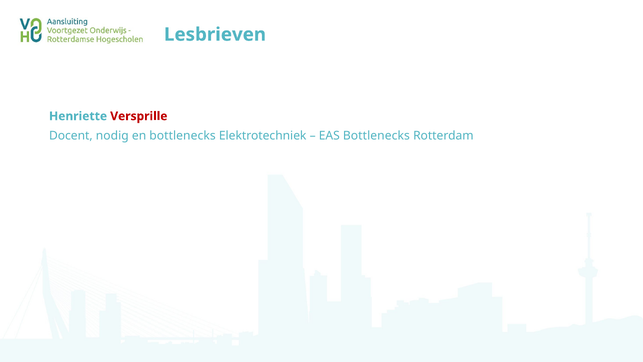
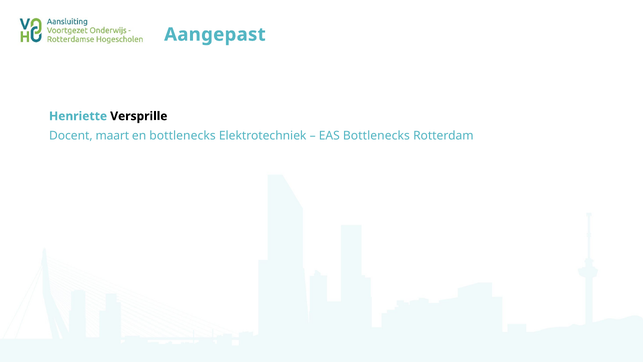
Lesbrieven: Lesbrieven -> Aangepast (215, 34)
Versprille colour: red -> black (139, 116)
nodig: nodig -> maart (112, 136)
